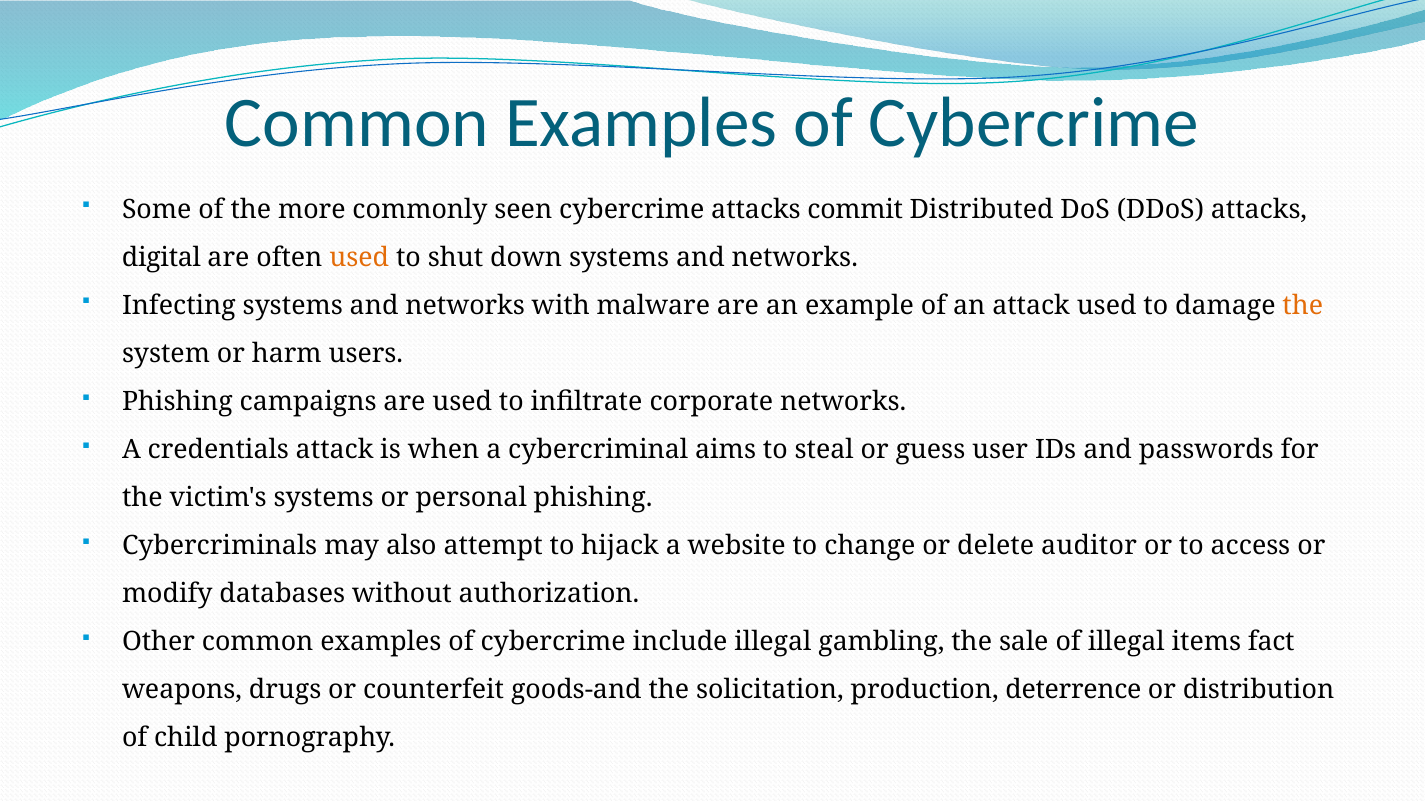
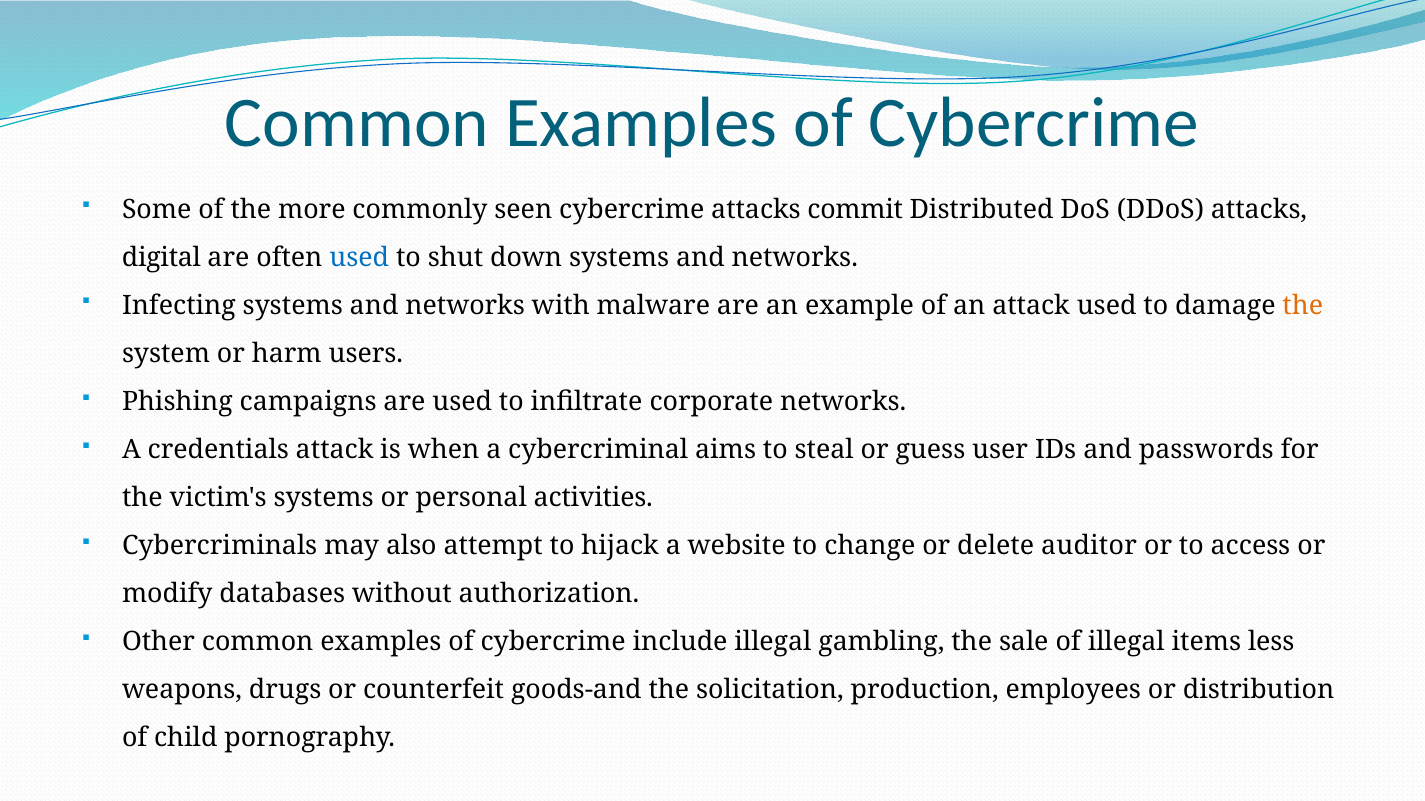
used colour: orange -> blue (359, 257)
personal phishing: phishing -> activities (593, 498)
fact: fact -> less (1271, 642)
deterrence: deterrence -> employees (1073, 690)
